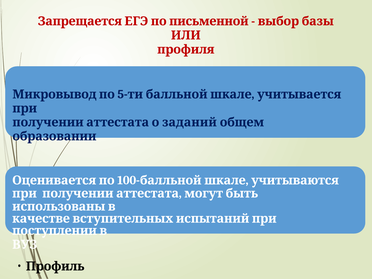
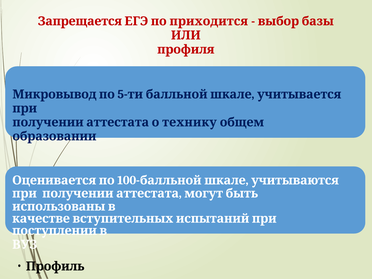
письменной: письменной -> приходится (209, 21)
заданий: заданий -> технику (189, 122)
